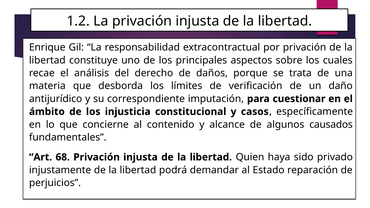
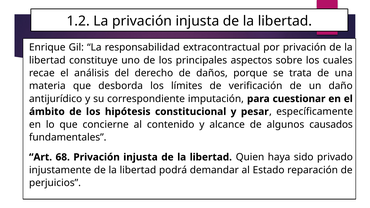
injusticia: injusticia -> hipótesis (128, 112)
casos: casos -> pesar (255, 112)
